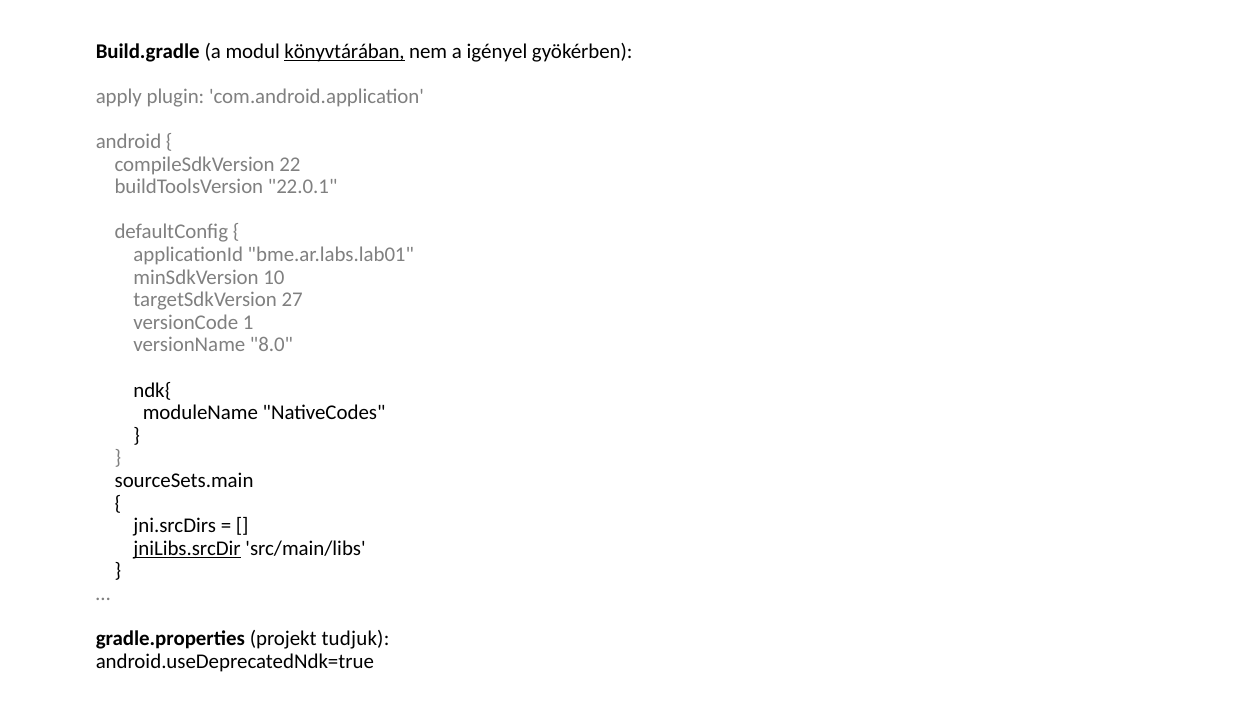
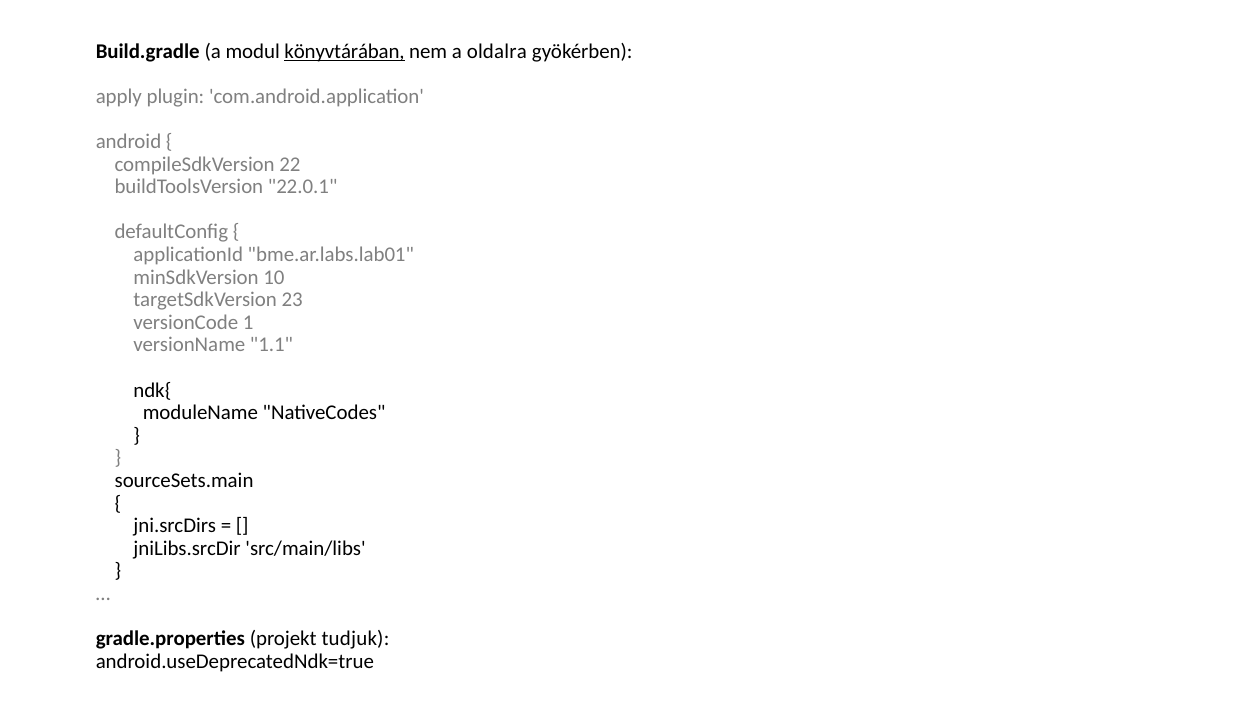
igényel: igényel -> oldalra (497, 51)
27: 27 -> 23 (292, 300)
8.0: 8.0 -> 1.1 (271, 345)
jniLibs.srcDir underline: present -> none (187, 548)
